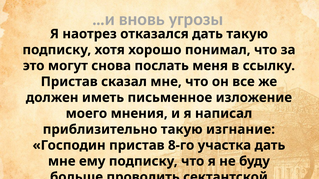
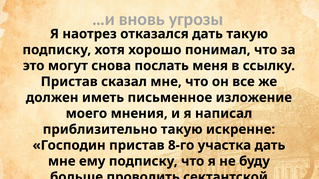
изгнание: изгнание -> искренне (241, 130)
